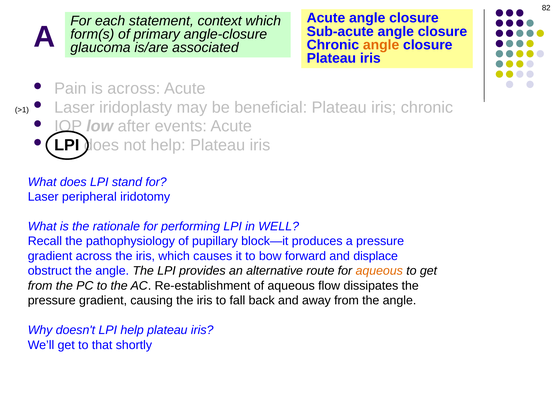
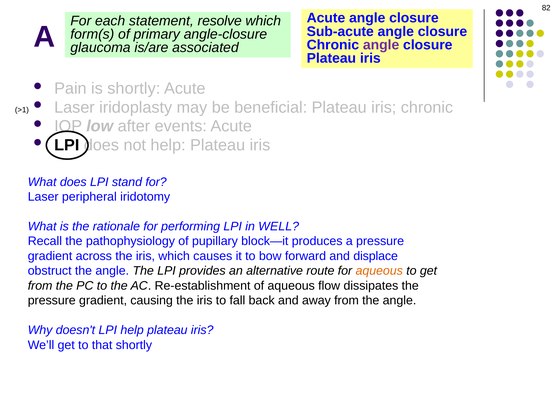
context: context -> resolve (220, 21)
angle colour: orange -> purple (381, 45)
is across: across -> shortly (134, 89)
